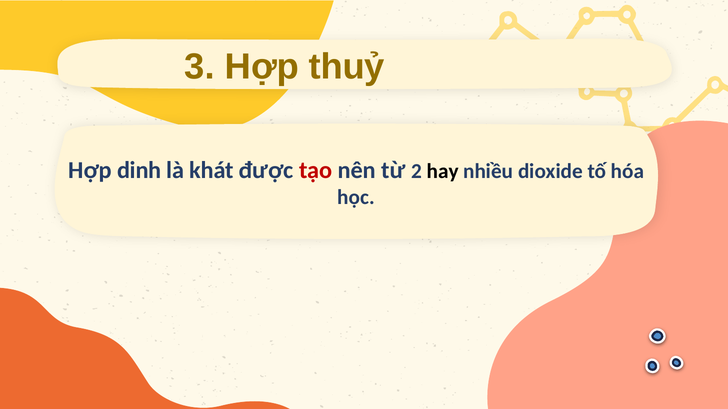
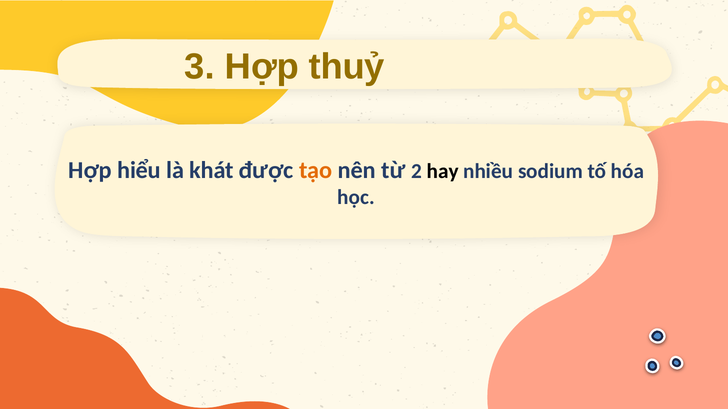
dinh: dinh -> hiểu (139, 170)
tạo colour: red -> orange (316, 170)
dioxide: dioxide -> sodium (550, 171)
